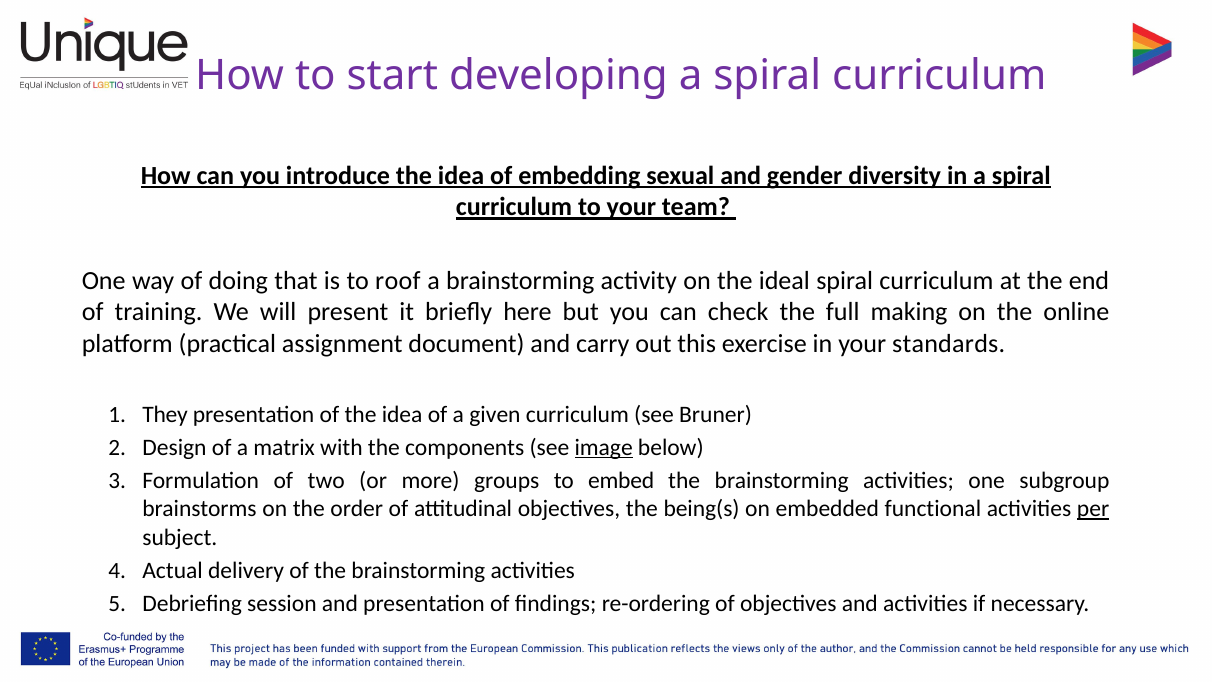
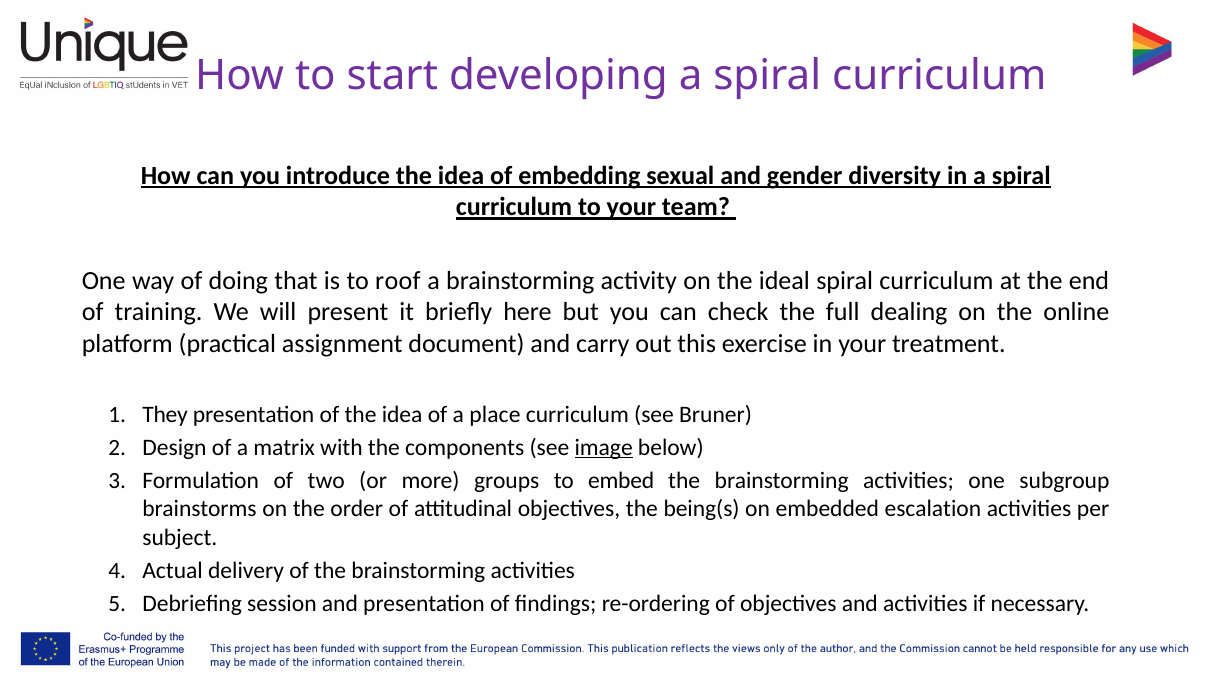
making: making -> dealing (909, 312)
standards: standards -> treatment (949, 343)
given: given -> place (495, 414)
functional: functional -> escalation (933, 509)
per underline: present -> none (1093, 509)
